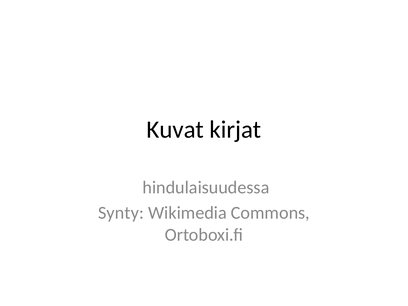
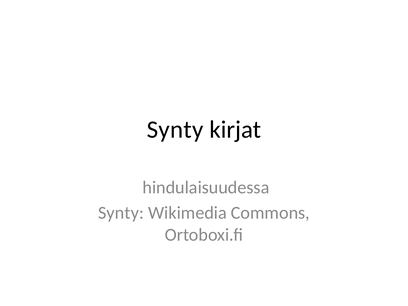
Kuvat: Kuvat -> Synty (175, 130)
